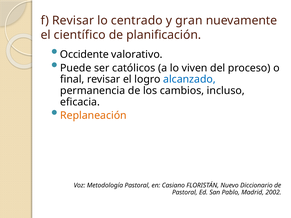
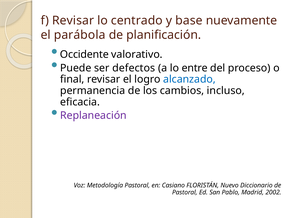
gran: gran -> base (189, 20)
científico: científico -> parábola (80, 35)
católicos: católicos -> defectos (134, 68)
viven: viven -> entre (195, 68)
Replaneación colour: orange -> purple (93, 116)
